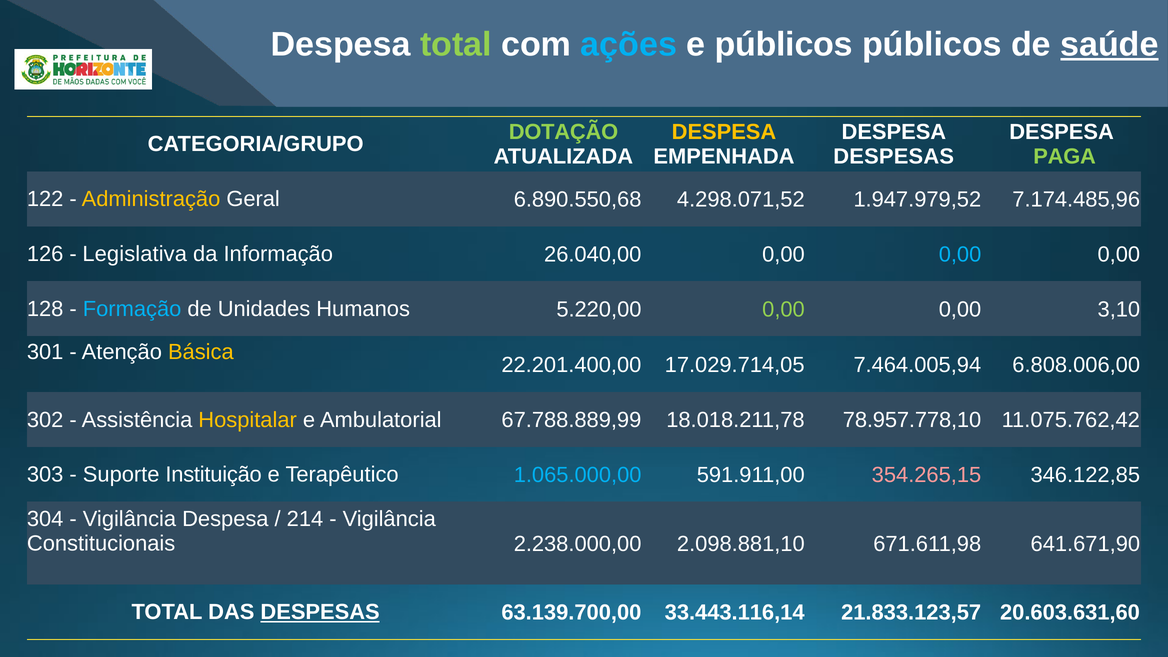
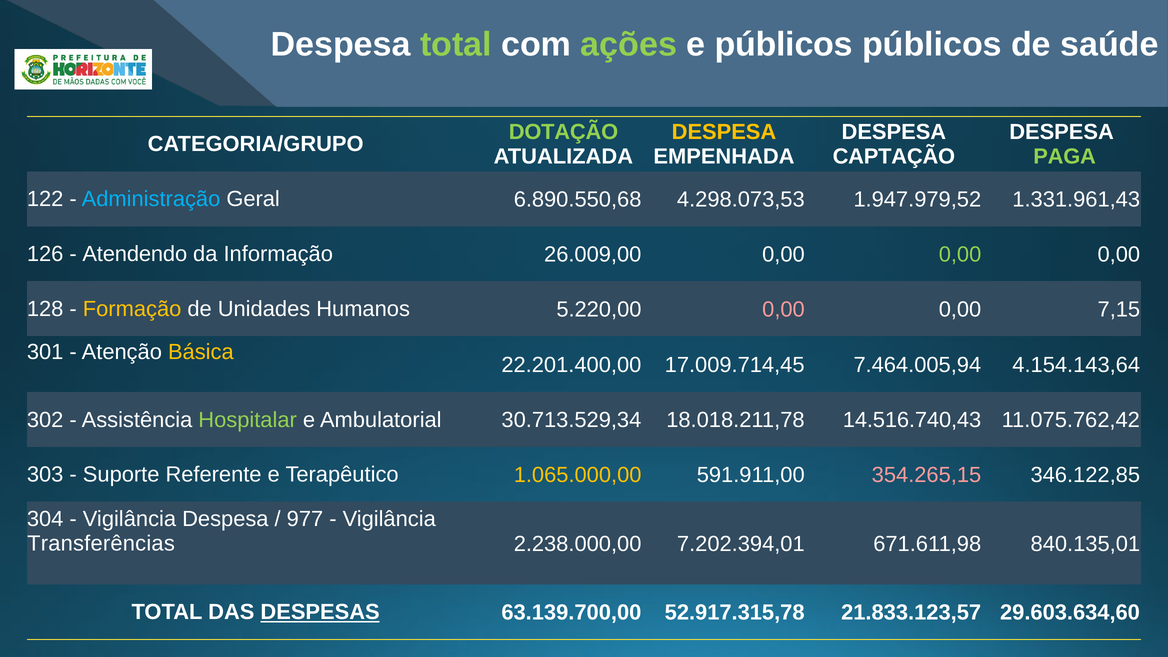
ações colour: light blue -> light green (629, 45)
saúde underline: present -> none (1109, 45)
DESPESAS: DESPESAS -> CAPTAÇÃO (894, 156)
Administração colour: yellow -> light blue (151, 199)
4.298.071,52: 4.298.071,52 -> 4.298.073,53 (741, 200)
7.174.485,96: 7.174.485,96 -> 1.331.961,43 (1076, 200)
Legislativa: Legislativa -> Atendendo (135, 254)
26.040,00: 26.040,00 -> 26.009,00 (593, 255)
0,00 colour: light blue -> light green (960, 255)
Formação colour: light blue -> yellow (132, 309)
0,00 colour: light green -> pink (784, 309)
3,10: 3,10 -> 7,15 (1119, 309)
17.029.714,05: 17.029.714,05 -> 17.009.714,45 (735, 365)
6.808.006,00: 6.808.006,00 -> 4.154.143,64 (1076, 365)
Hospitalar colour: yellow -> light green (248, 420)
67.788.889,99: 67.788.889,99 -> 30.713.529,34 (571, 420)
78.957.778,10: 78.957.778,10 -> 14.516.740,43 (912, 420)
Instituição: Instituição -> Referente (214, 475)
1.065.000,00 colour: light blue -> yellow (578, 475)
214: 214 -> 977 (305, 519)
Constitucionais: Constitucionais -> Transferências (101, 543)
2.098.881,10: 2.098.881,10 -> 7.202.394,01 (741, 544)
641.671,90: 641.671,90 -> 840.135,01 (1085, 544)
33.443.116,14: 33.443.116,14 -> 52.917.315,78 (735, 613)
20.603.631,60: 20.603.631,60 -> 29.603.634,60 (1070, 613)
